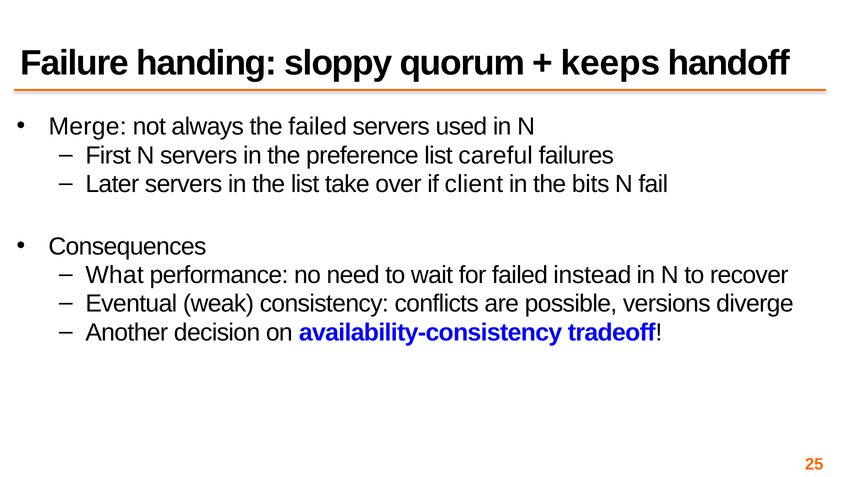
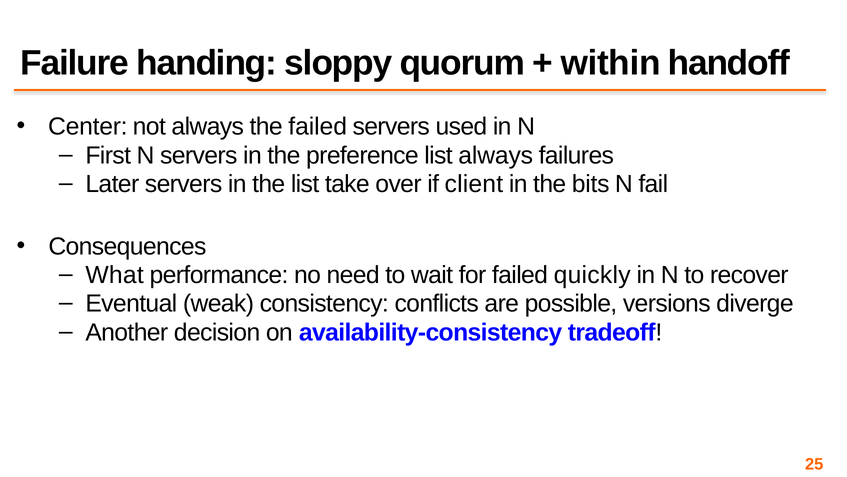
keeps: keeps -> within (611, 63)
Merge: Merge -> Center (88, 127)
list careful: careful -> always (496, 155)
instead: instead -> quickly (592, 275)
